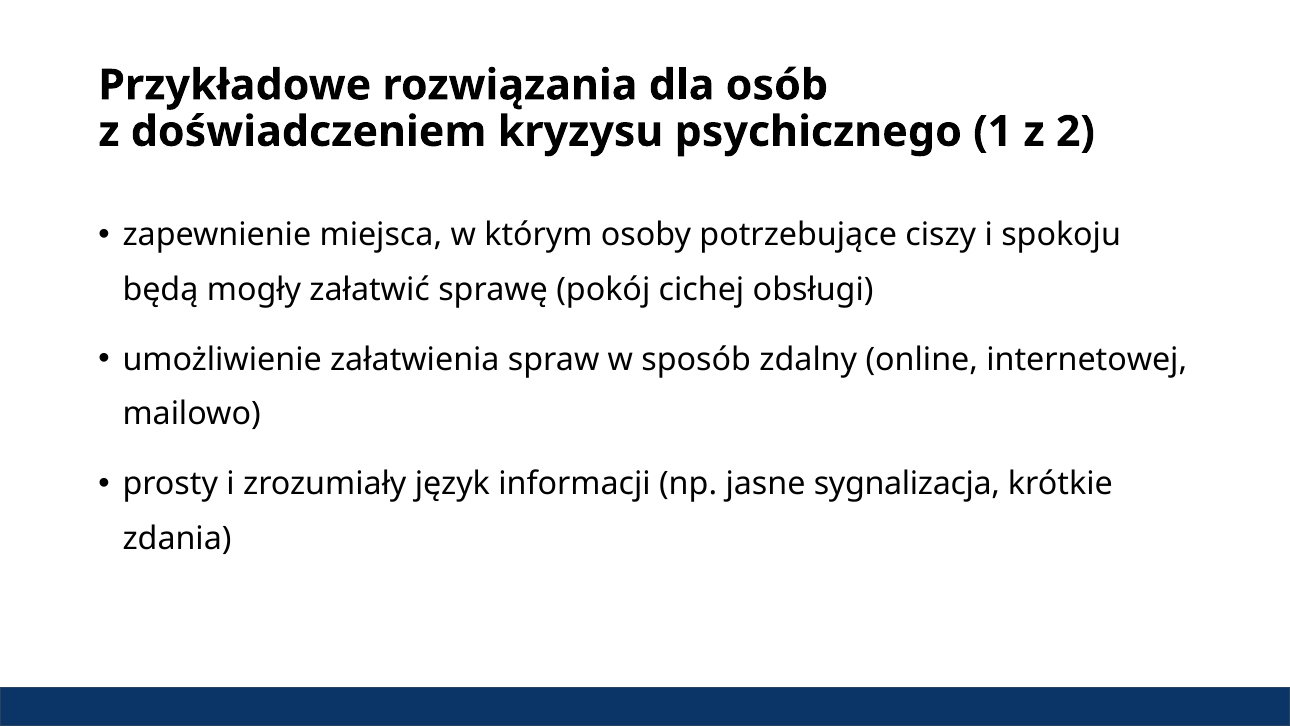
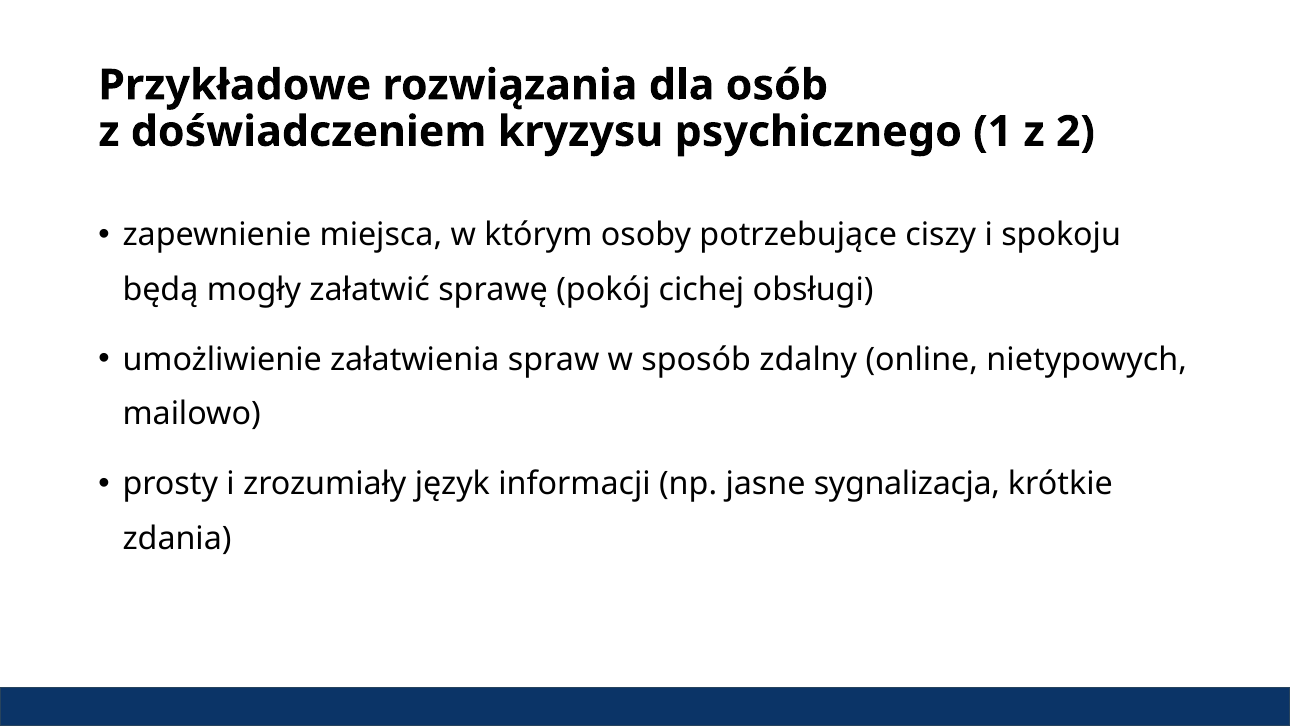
internetowej: internetowej -> nietypowych (1087, 360)
